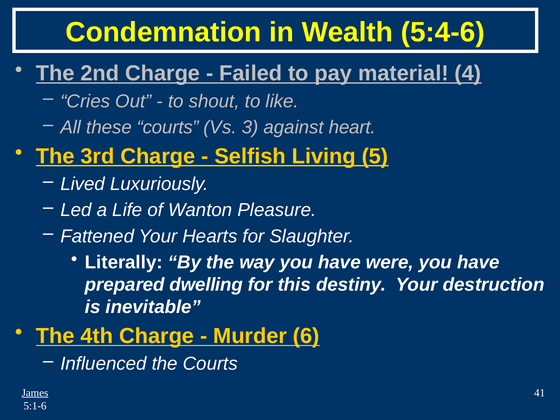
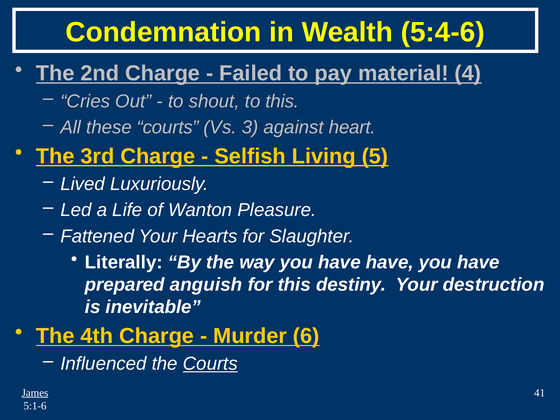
to like: like -> this (282, 101)
have were: were -> have (390, 262)
dwelling: dwelling -> anguish (206, 285)
Courts underline: none -> present (210, 364)
